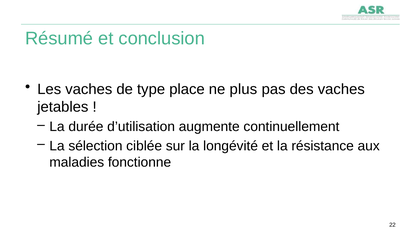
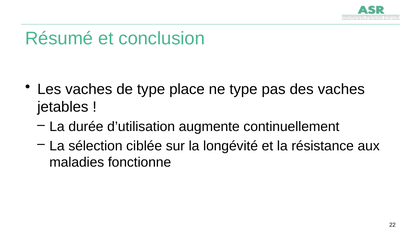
ne plus: plus -> type (243, 89)
